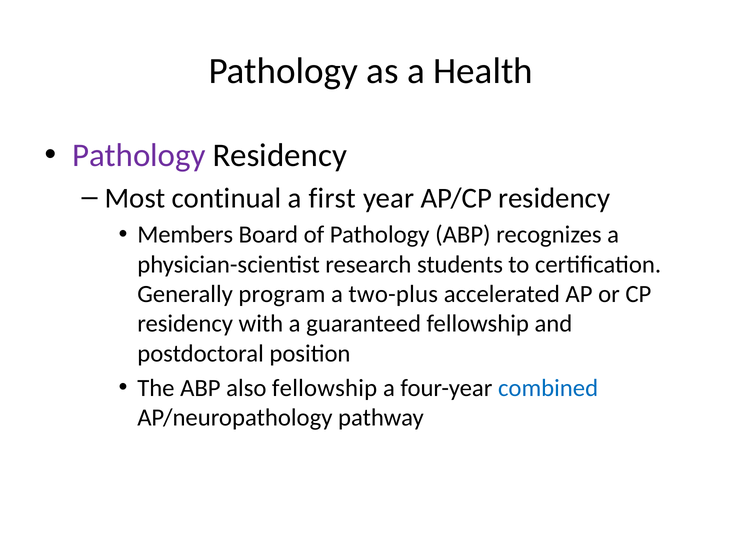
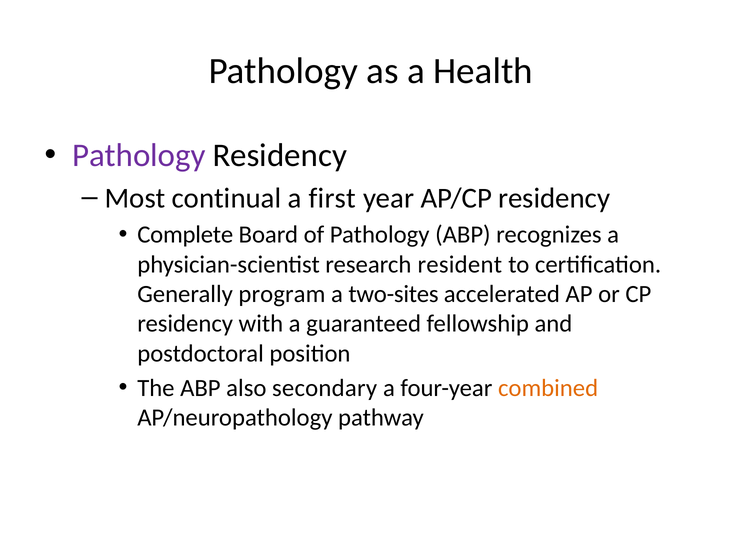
Members: Members -> Complete (185, 235)
students: students -> resident (460, 265)
two-plus: two-plus -> two-sites (393, 294)
also fellowship: fellowship -> secondary (325, 388)
combined colour: blue -> orange (548, 388)
